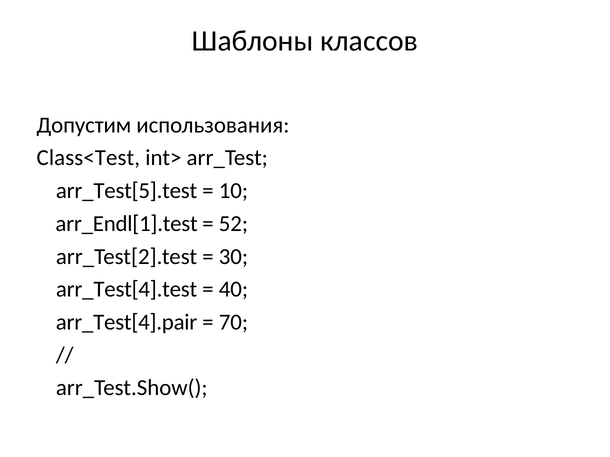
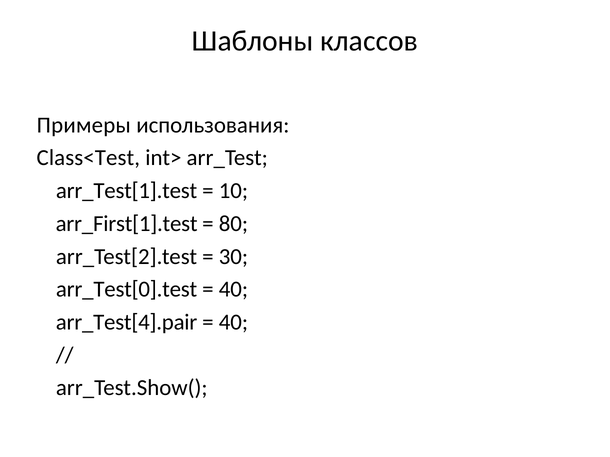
Допустим: Допустим -> Примеры (84, 125)
arr_Test[5].test: arr_Test[5].test -> arr_Test[1].test (127, 191)
arr_Endl[1].test: arr_Endl[1].test -> arr_First[1].test (127, 224)
52: 52 -> 80 (233, 224)
arr_Test[4].test: arr_Test[4].test -> arr_Test[0].test (127, 290)
70: 70 -> 40 (233, 323)
